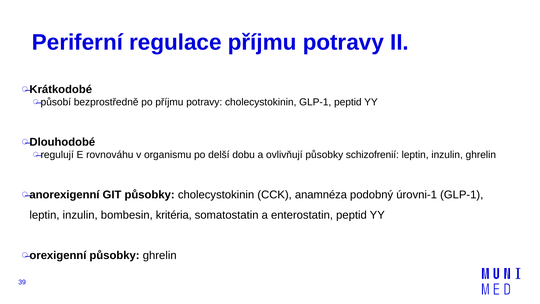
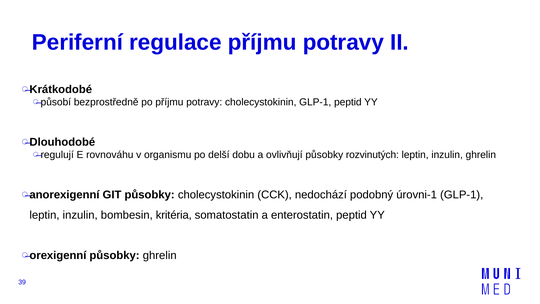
schizofrenií: schizofrenií -> rozvinutých (372, 155)
anamnéza: anamnéza -> nedochází (321, 195)
